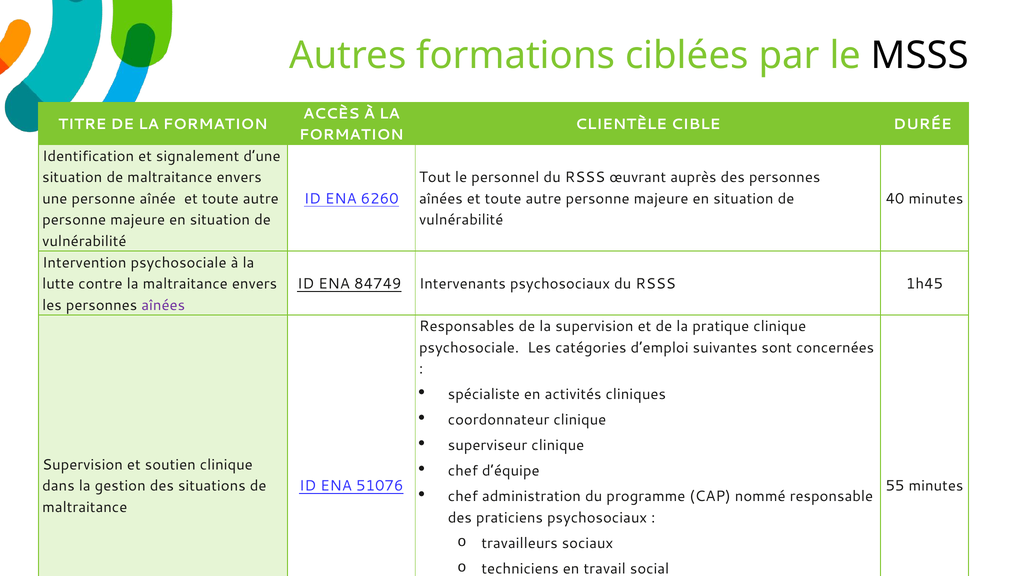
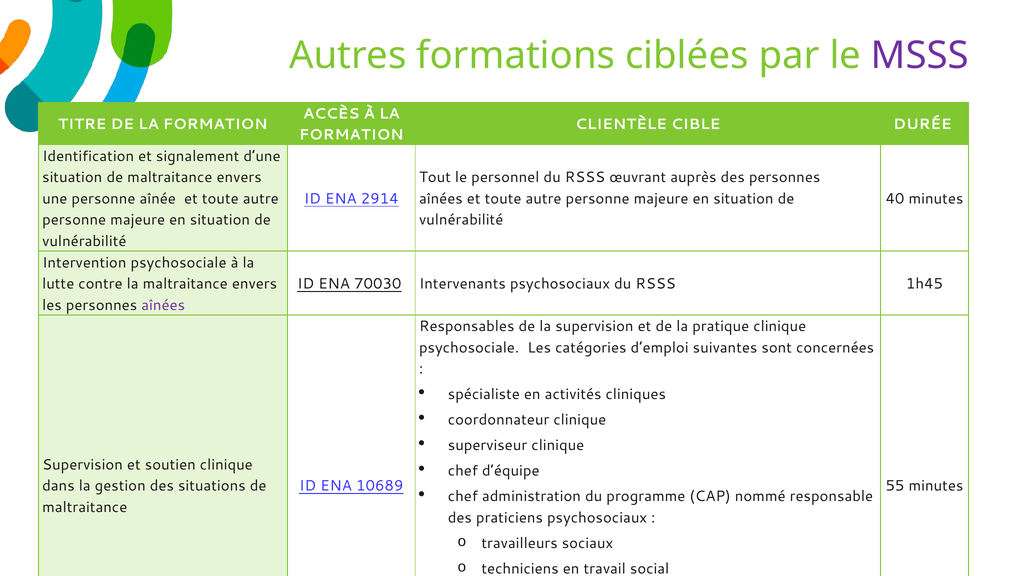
MSSS colour: black -> purple (920, 55)
6260: 6260 -> 2914 (380, 199)
84749: 84749 -> 70030 (378, 284)
51076: 51076 -> 10689 (380, 486)
